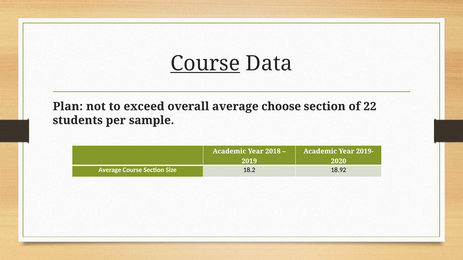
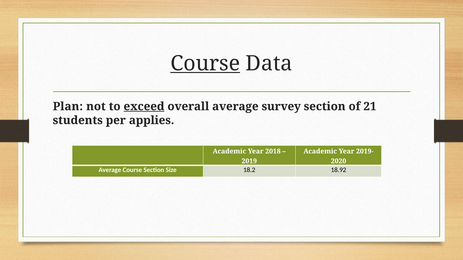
exceed underline: none -> present (144, 107)
choose: choose -> survey (281, 107)
22: 22 -> 21 (370, 107)
sample: sample -> applies (152, 120)
